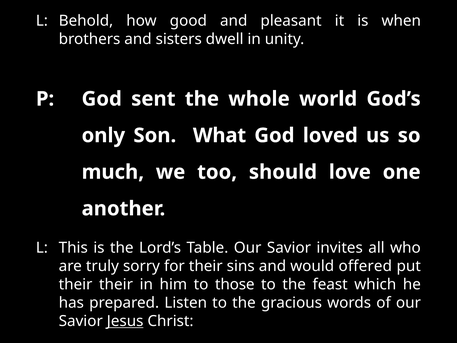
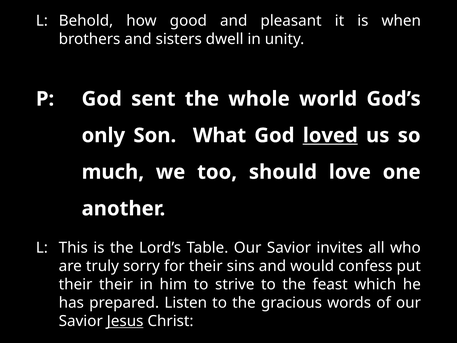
loved underline: none -> present (330, 135)
offered: offered -> confess (365, 266)
those: those -> strive (235, 284)
